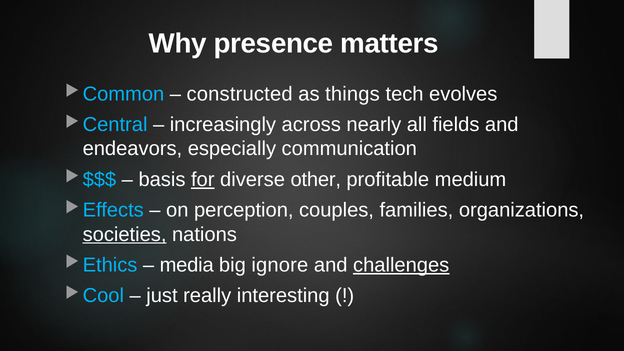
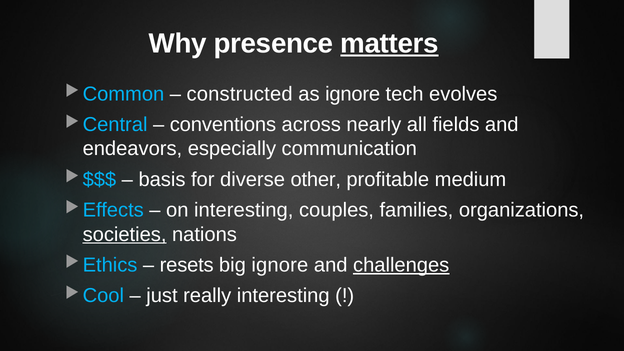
matters underline: none -> present (390, 44)
as things: things -> ignore (353, 94)
increasingly: increasingly -> conventions (223, 125)
for underline: present -> none (203, 180)
on perception: perception -> interesting (244, 210)
media: media -> resets (187, 265)
